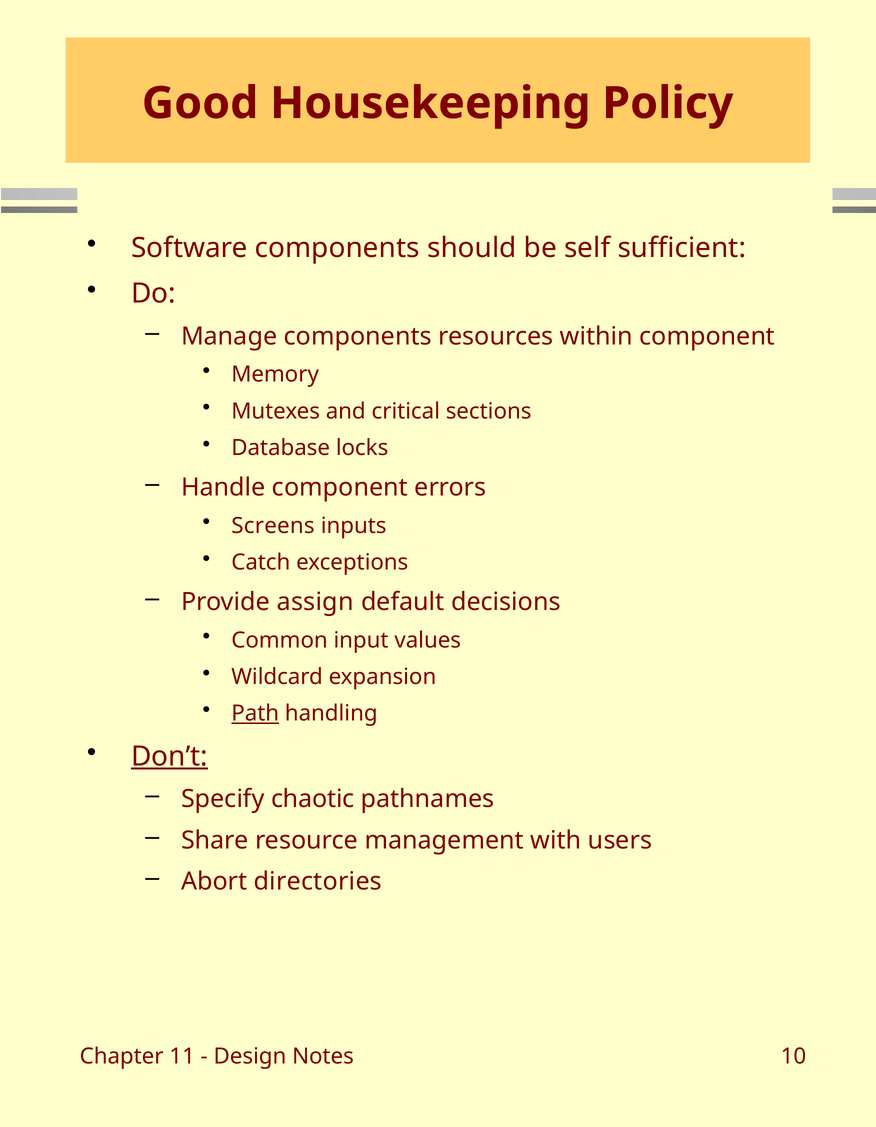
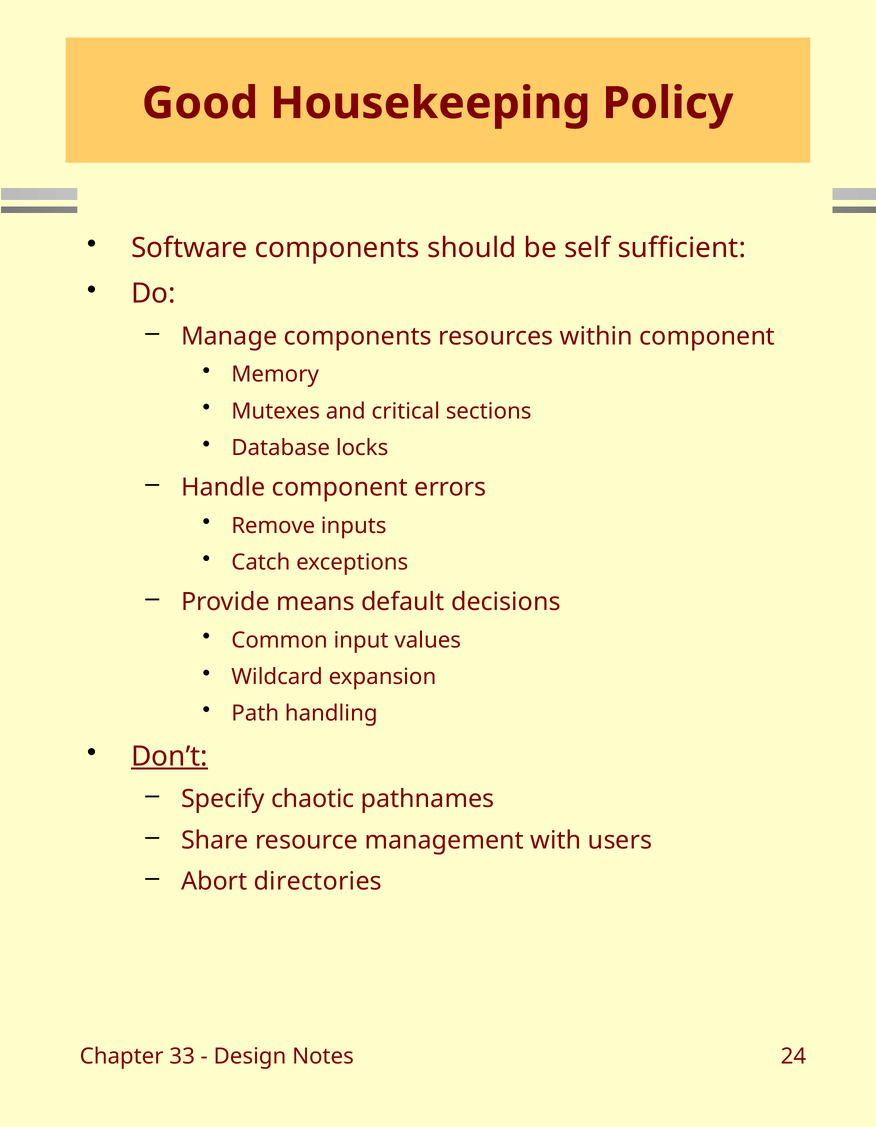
Screens: Screens -> Remove (273, 526)
assign: assign -> means (316, 603)
Path underline: present -> none (255, 714)
11: 11 -> 33 (182, 1057)
10: 10 -> 24 (793, 1057)
